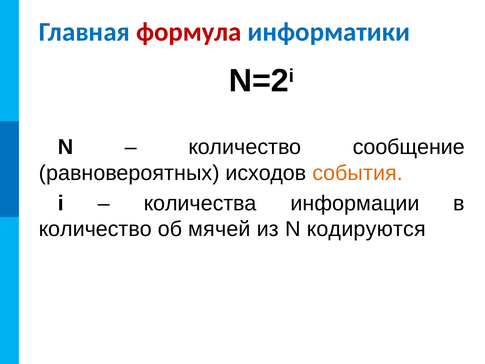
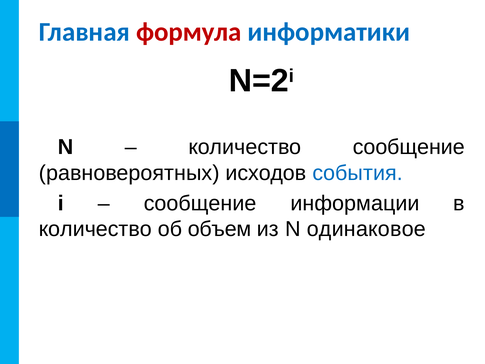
события colour: orange -> blue (358, 173)
количества: количества -> сообщение (200, 203)
мячей: мячей -> объем (220, 229)
кодируются: кодируются -> одинаковое (366, 229)
